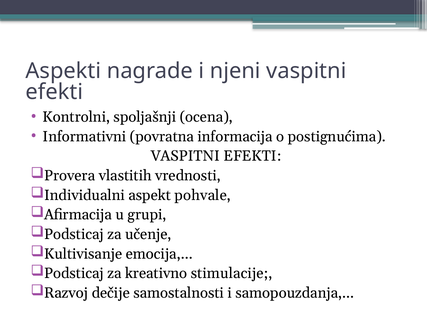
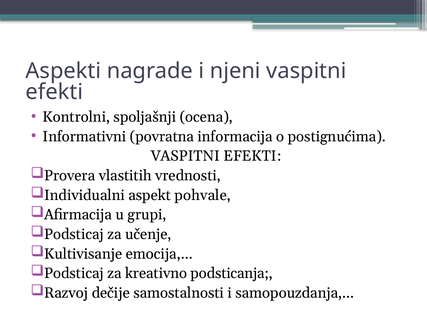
stimulacije: stimulacije -> podsticanja (232, 274)
